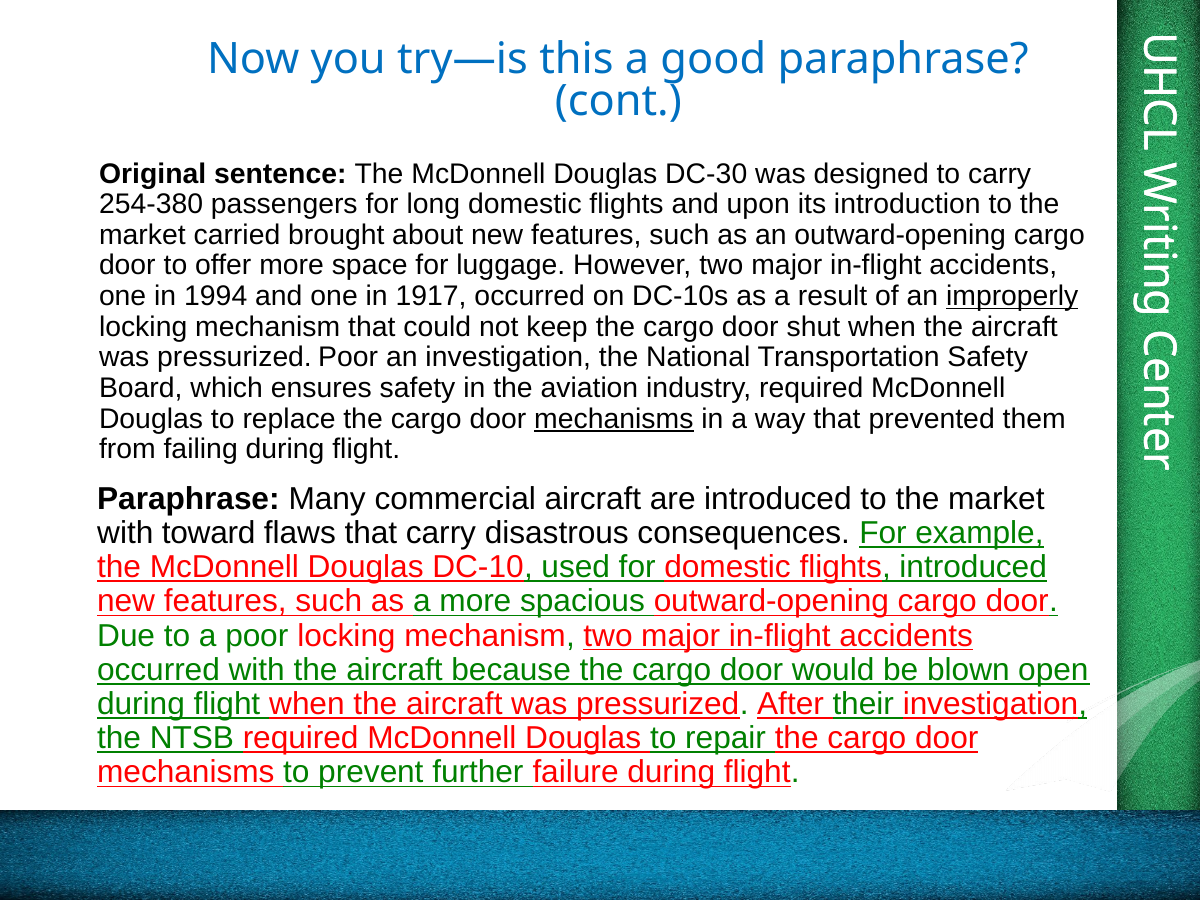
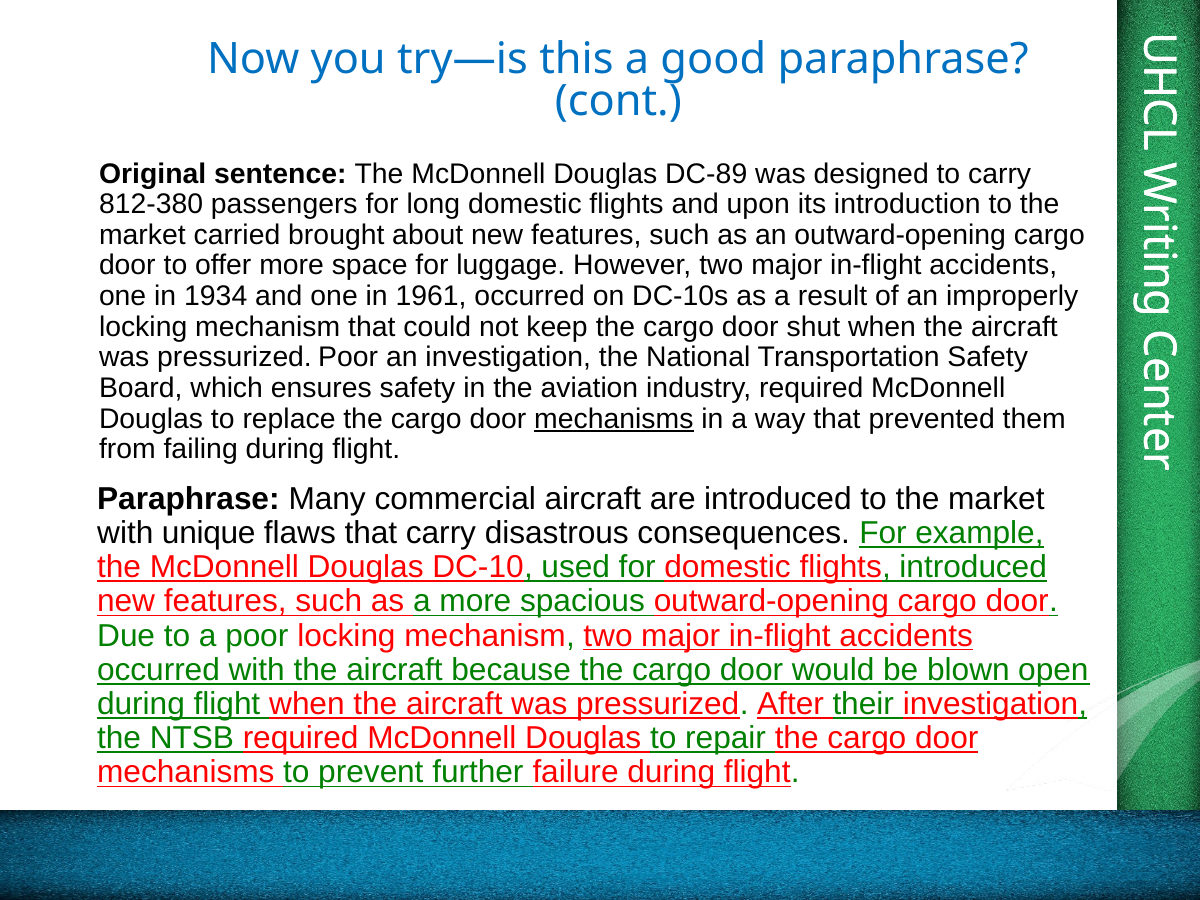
DC-30: DC-30 -> DC-89 (706, 174)
254-380: 254-380 -> 812-380 (151, 204)
1994: 1994 -> 1934 (216, 296)
1917: 1917 -> 1961 (431, 296)
improperly underline: present -> none (1012, 296)
toward: toward -> unique (209, 533)
